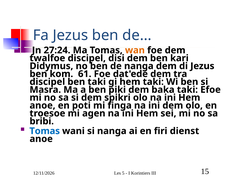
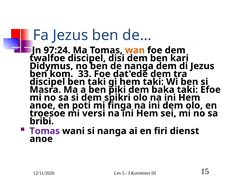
27:24: 27:24 -> 97:24 (57, 50)
61: 61 -> 33 (85, 74)
agen: agen -> versi (94, 114)
Tomas colour: blue -> purple (45, 131)
